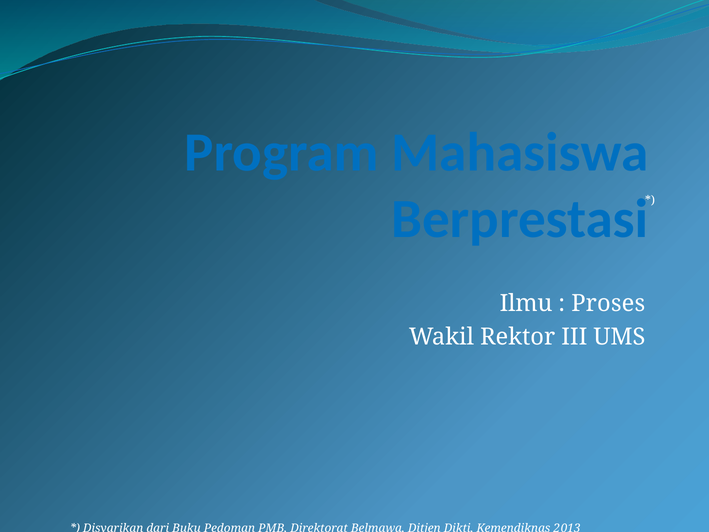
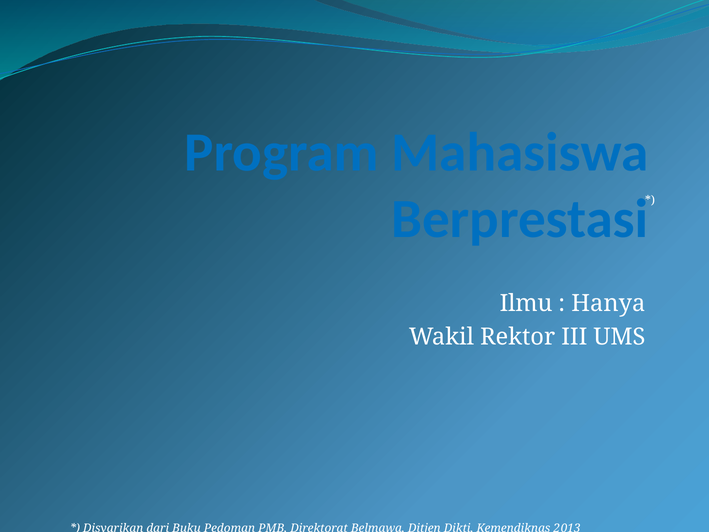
Proses: Proses -> Hanya (608, 303)
